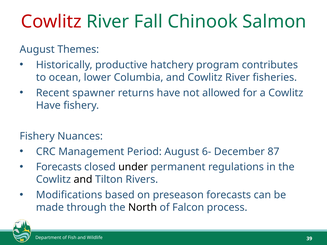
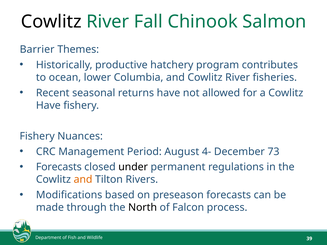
Cowlitz colour: red -> black (51, 22)
August: August -> Barrier (37, 50)
spawner: spawner -> seasonal (94, 93)
6-: 6- -> 4- (207, 152)
87: 87 -> 73 (273, 152)
and colour: black -> orange (83, 180)
